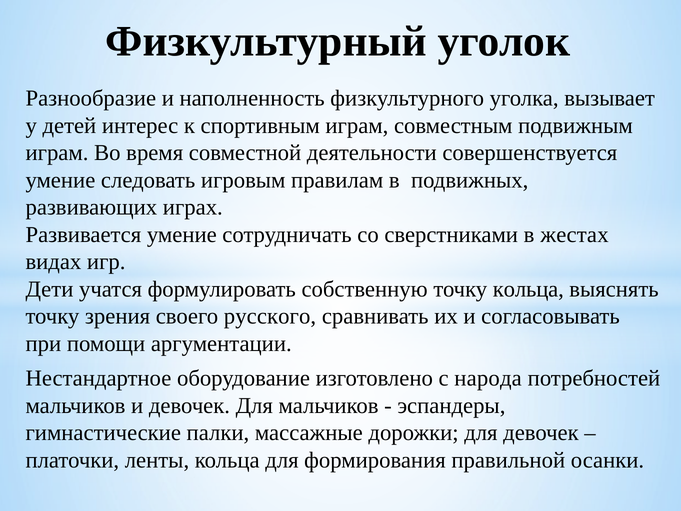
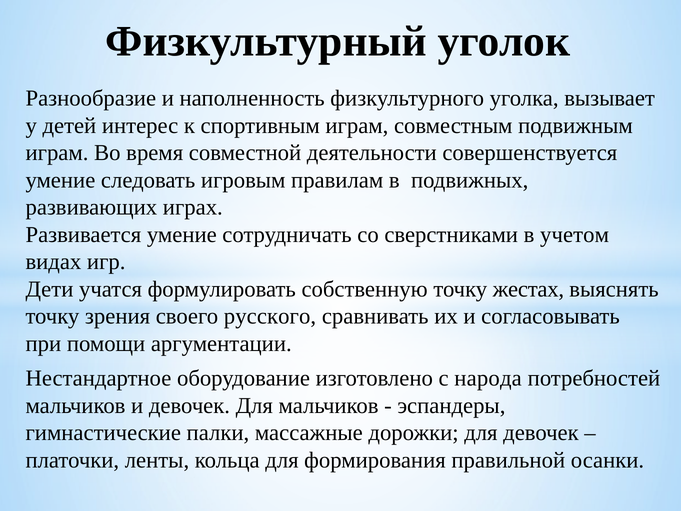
жестах: жестах -> учетом (575, 235)
точку кольца: кольца -> жестах (528, 289)
